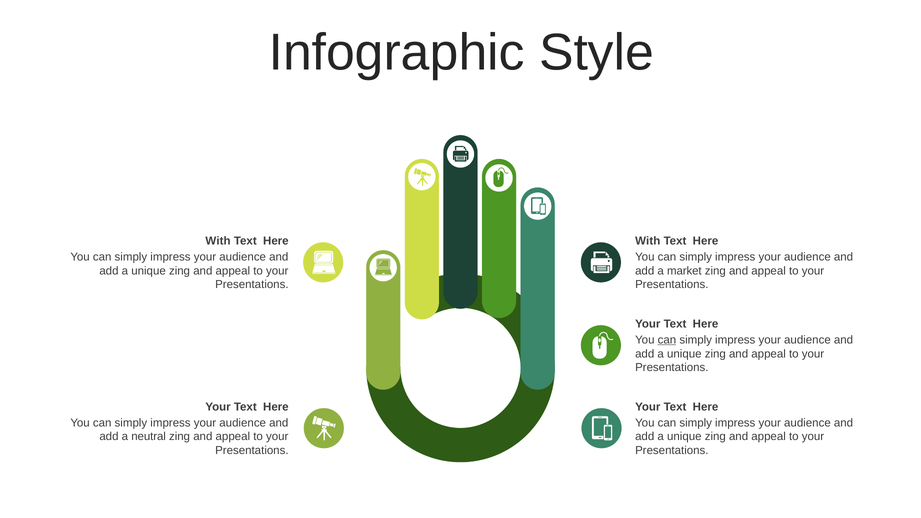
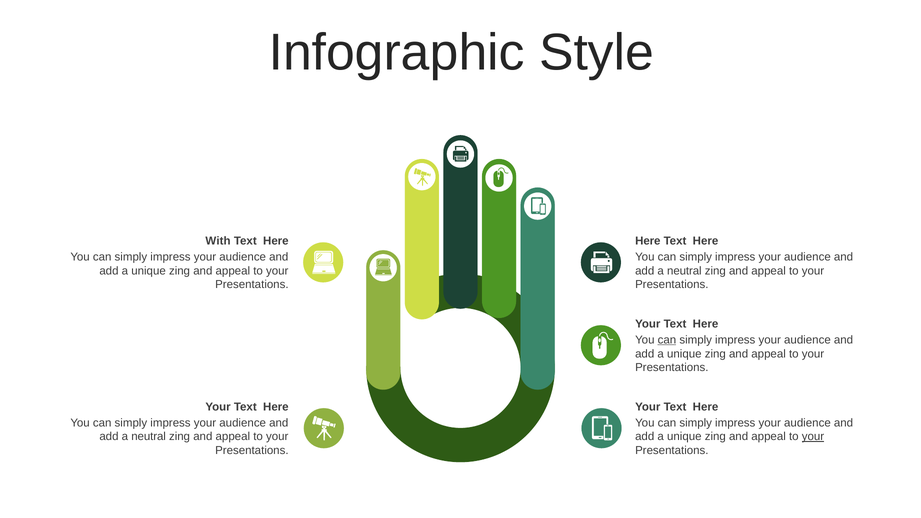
With: With -> Here (648, 241)
market: market -> neutral (684, 271)
your underline: none -> present (813, 437)
